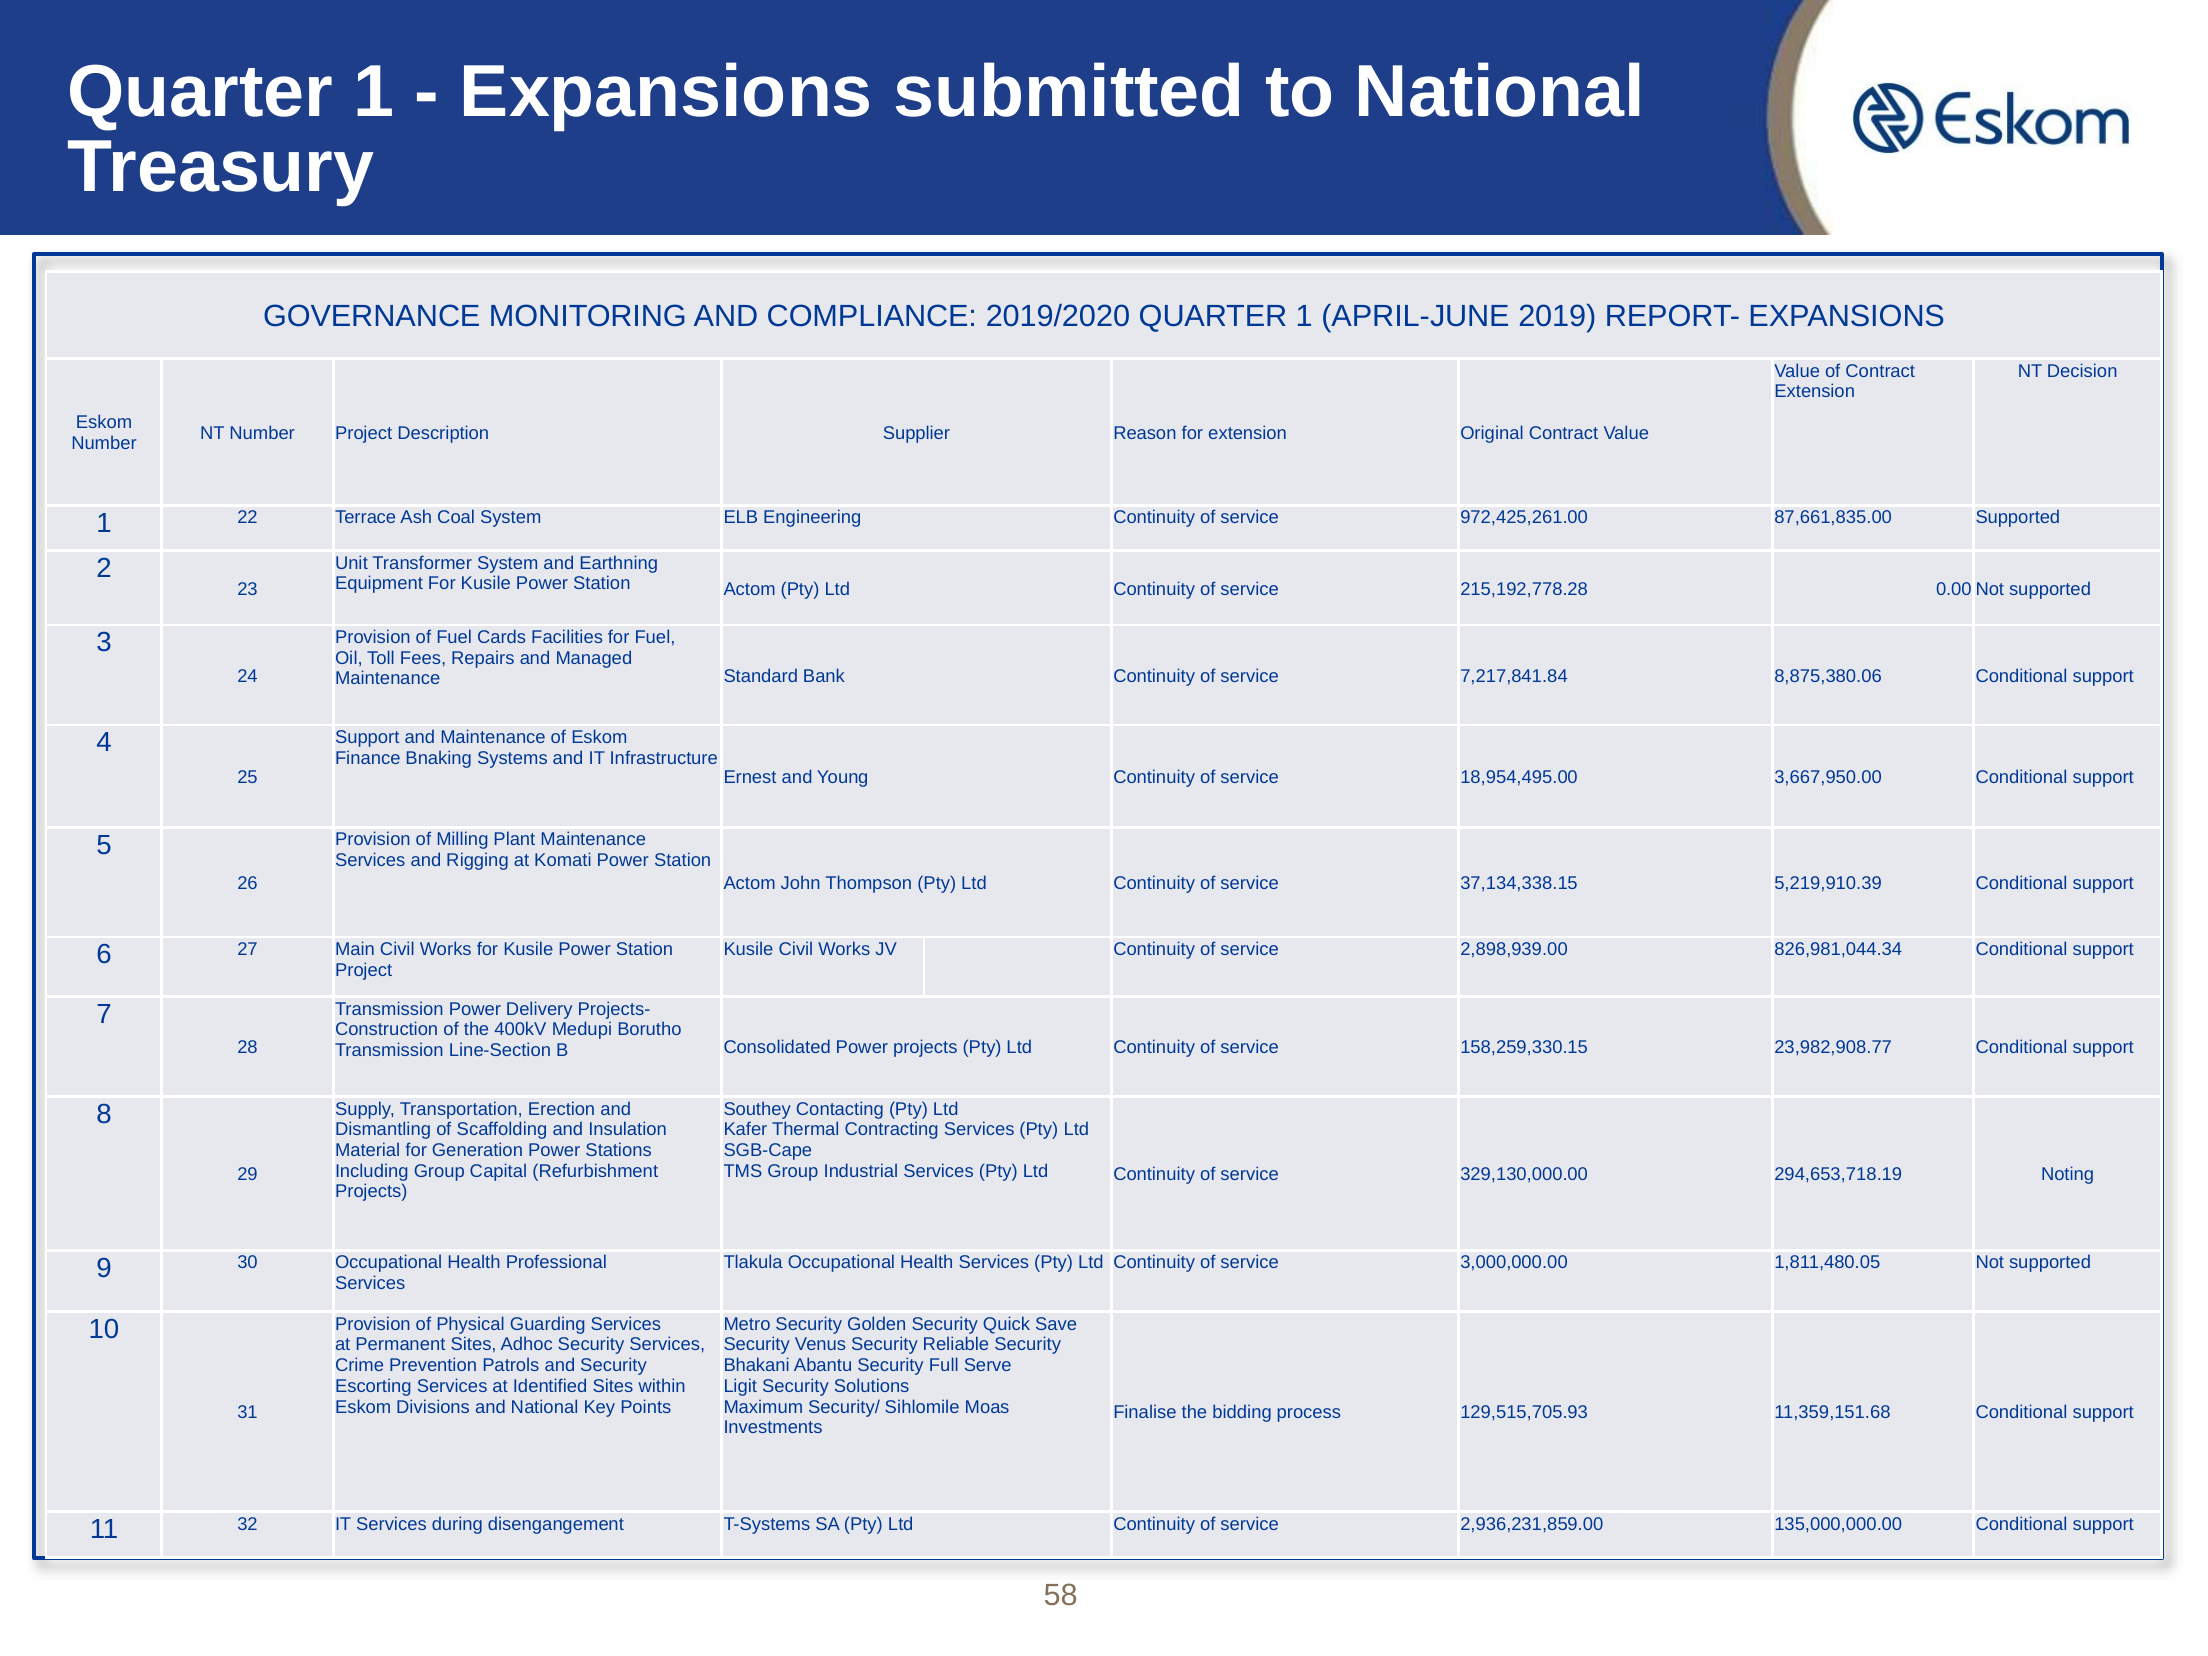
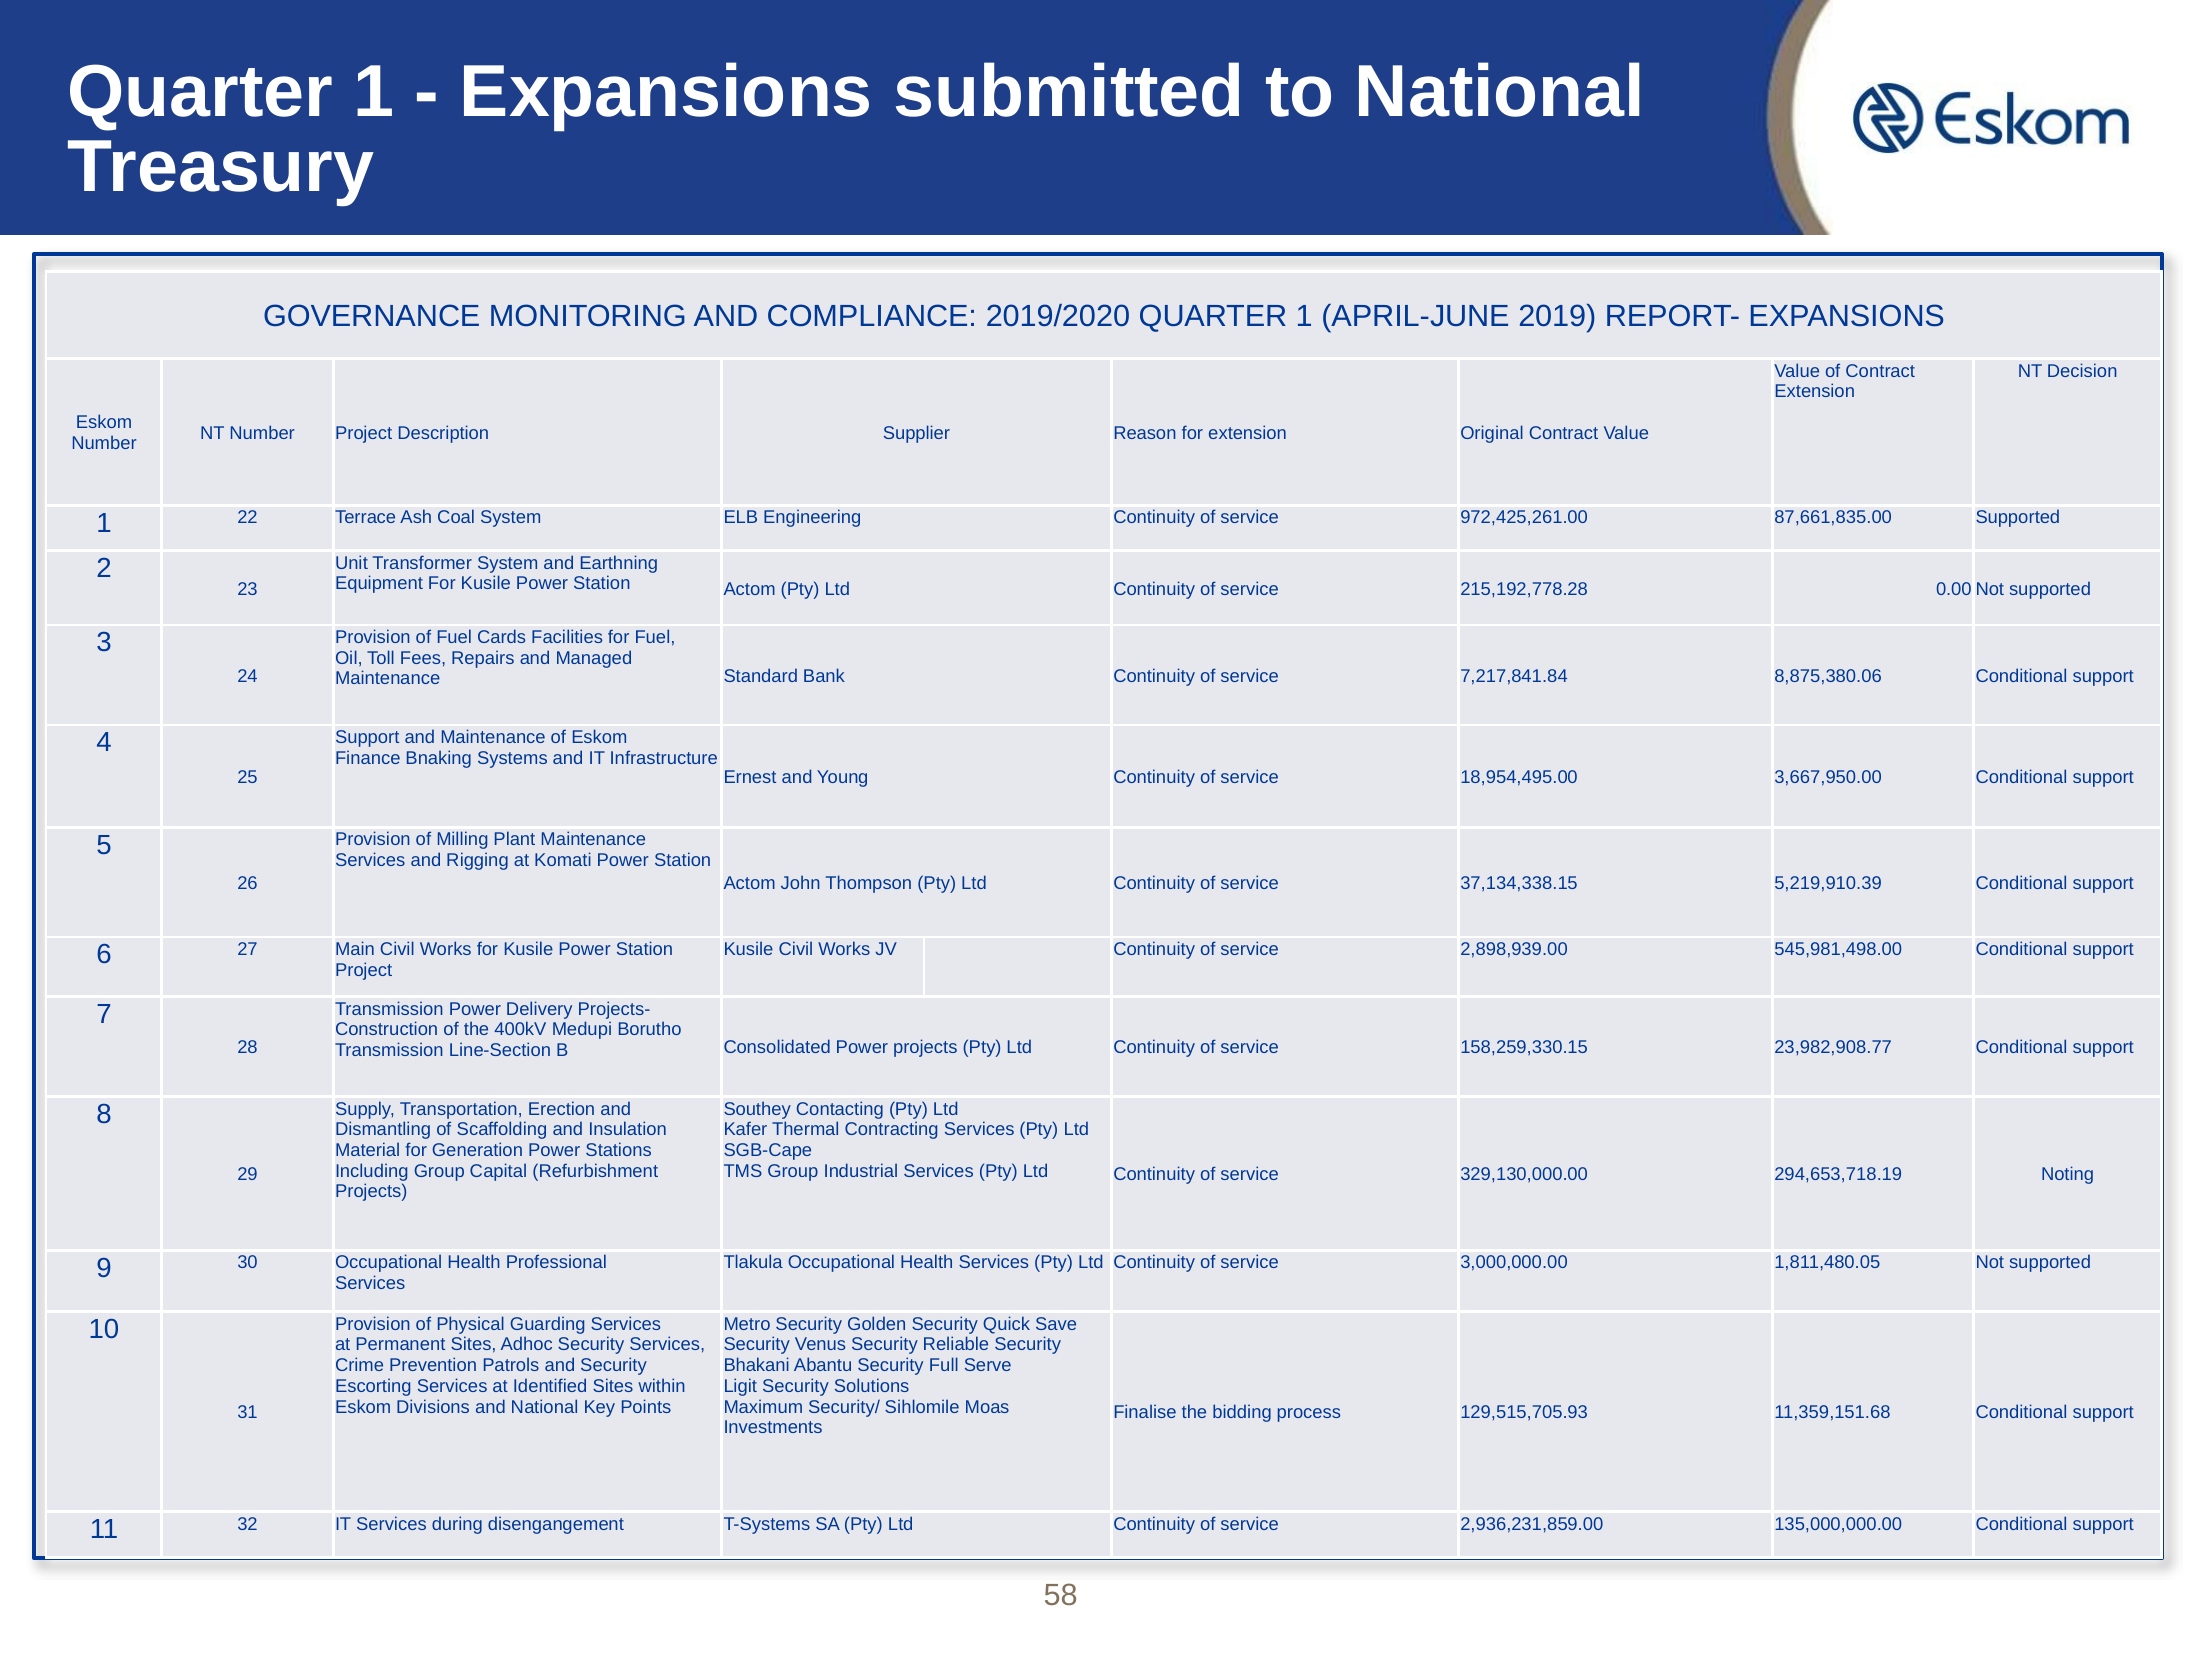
826,981,044.34: 826,981,044.34 -> 545,981,498.00 (1838, 949)
